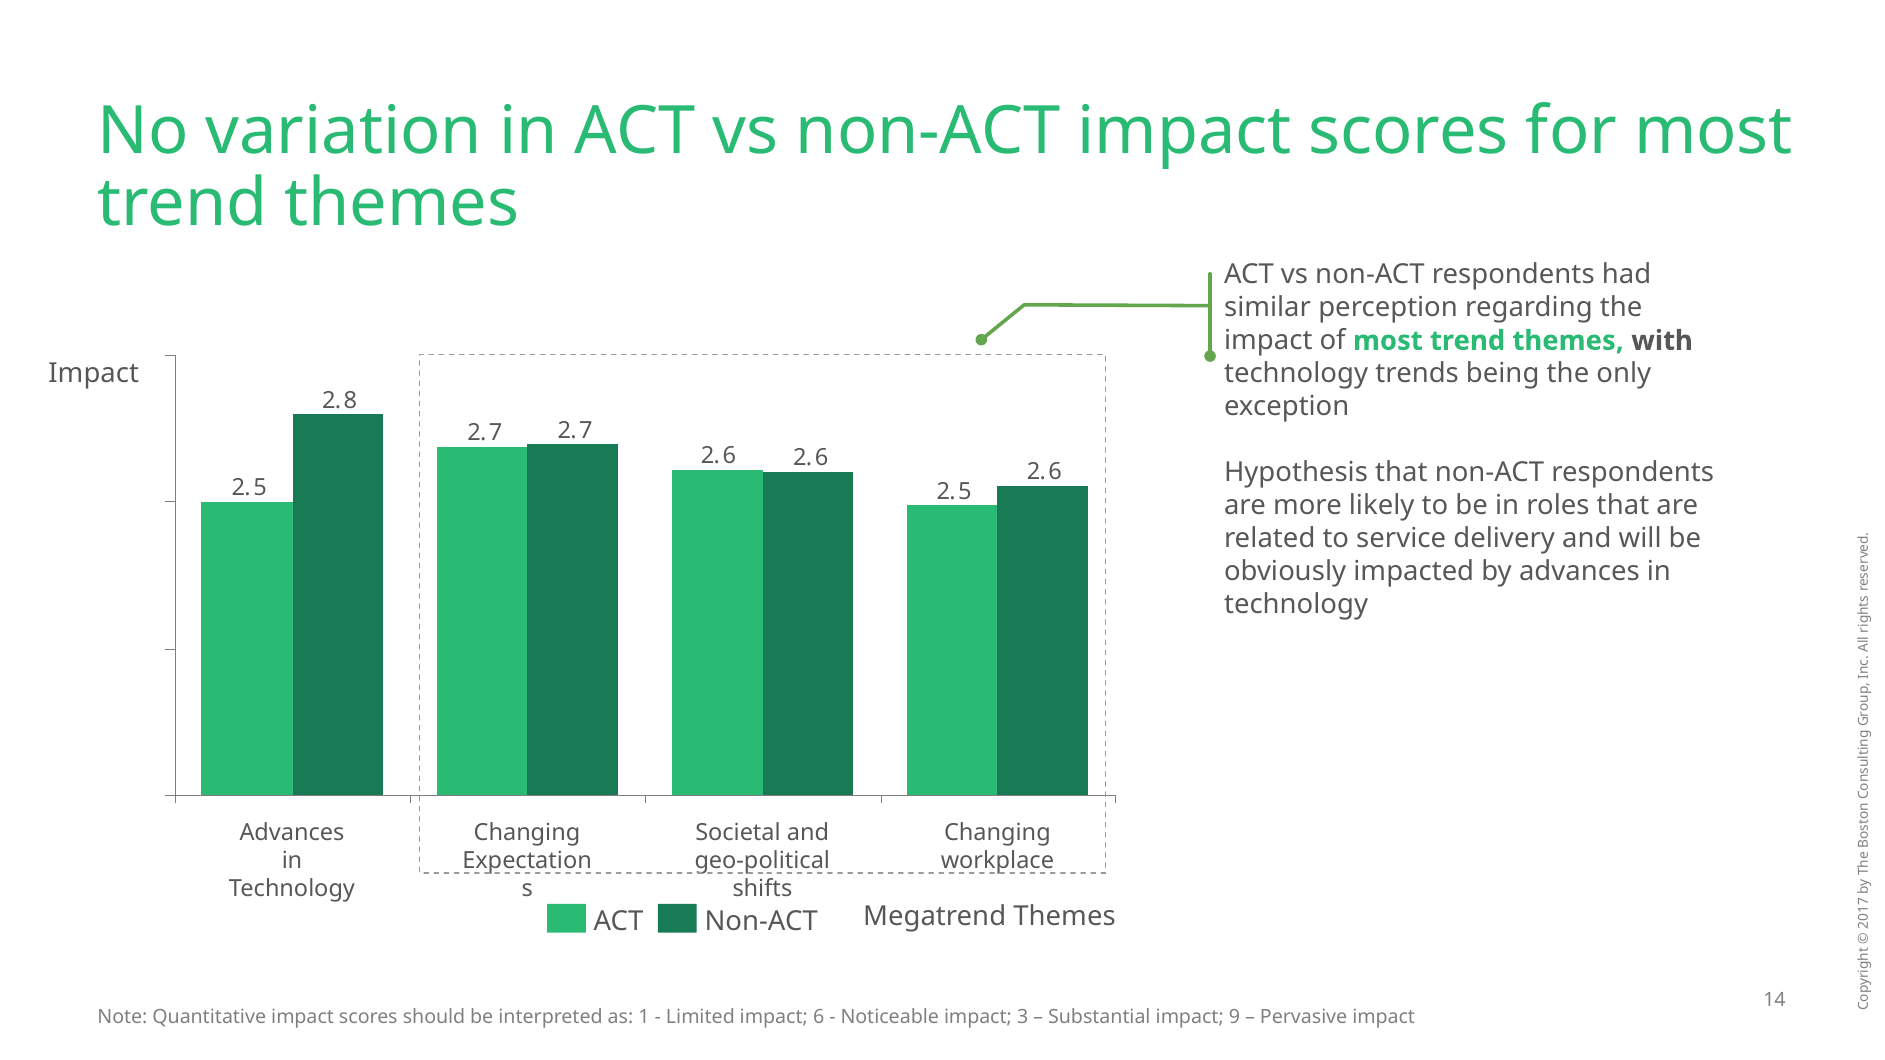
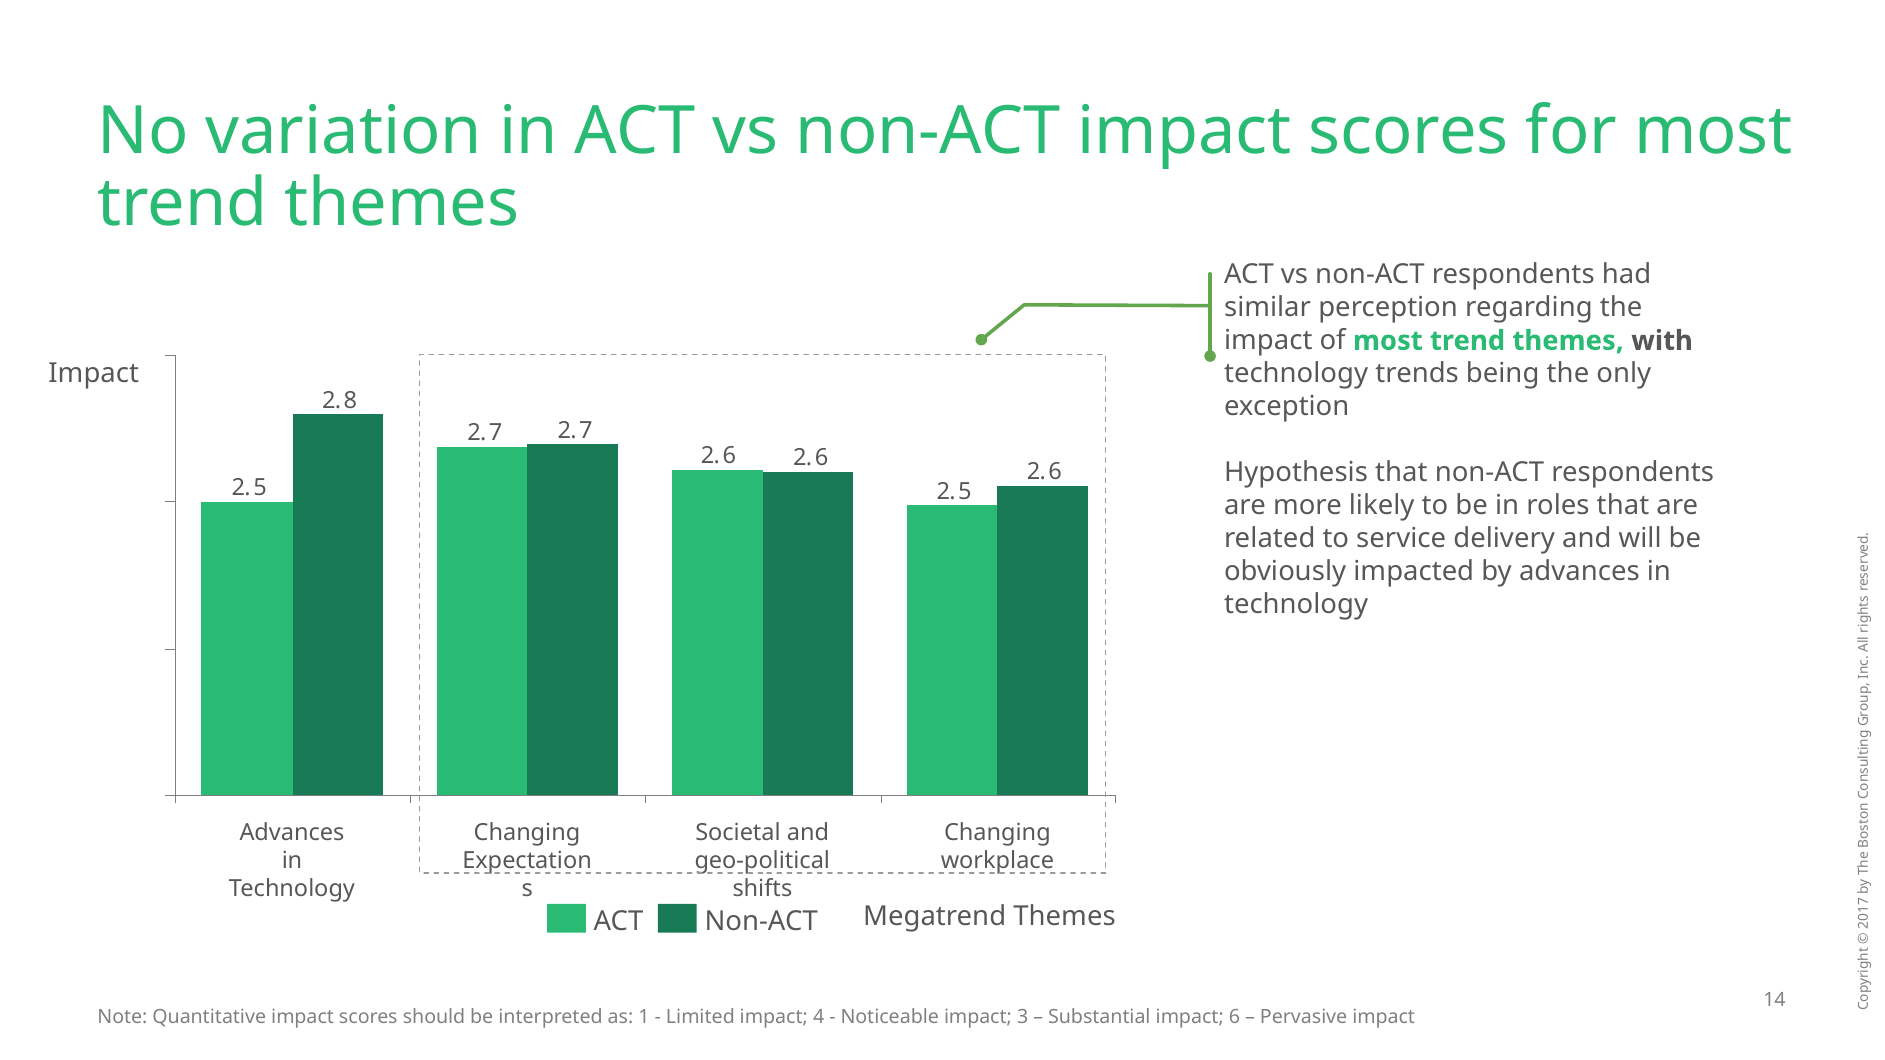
6: 6 -> 4 (819, 1017)
9: 9 -> 6 (1234, 1017)
